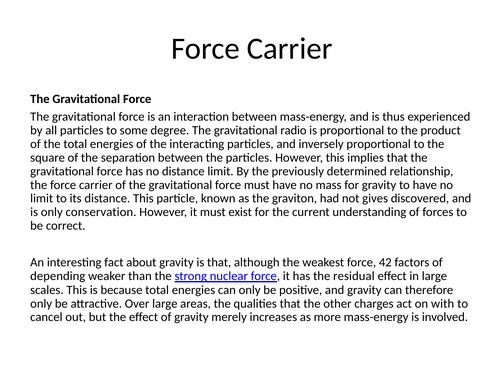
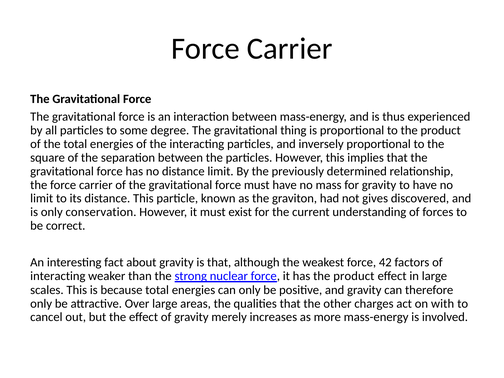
radio: radio -> thing (293, 130)
depending: depending -> interacting (58, 276)
has the residual: residual -> product (354, 276)
